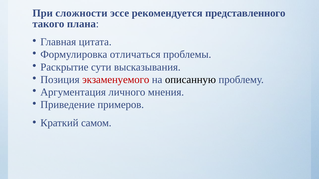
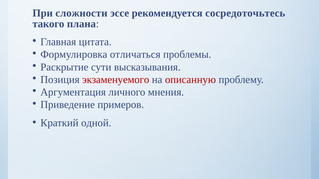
представленного: представленного -> сосредоточьтесь (245, 13)
описанную colour: black -> red (190, 80)
самом: самом -> одной (96, 123)
